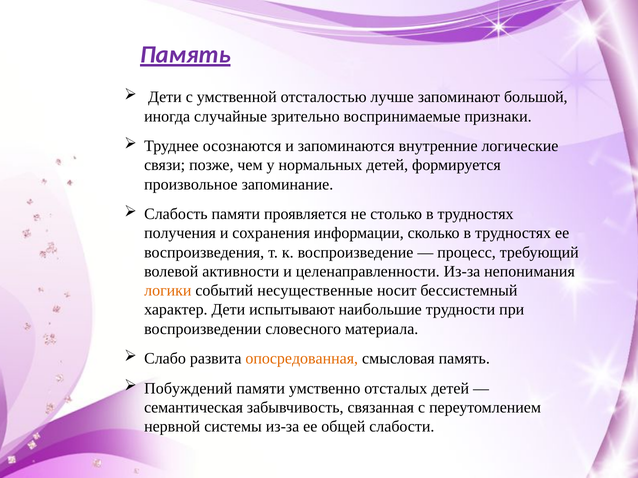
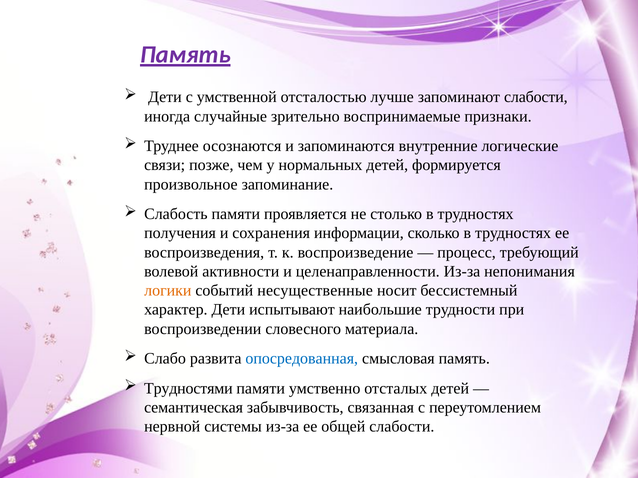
запоминают большой: большой -> слабости (536, 97)
опосредованная colour: orange -> blue (302, 359)
Побуждений: Побуждений -> Трудностями (188, 389)
